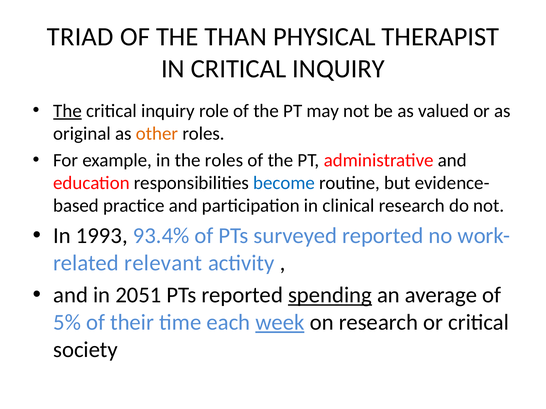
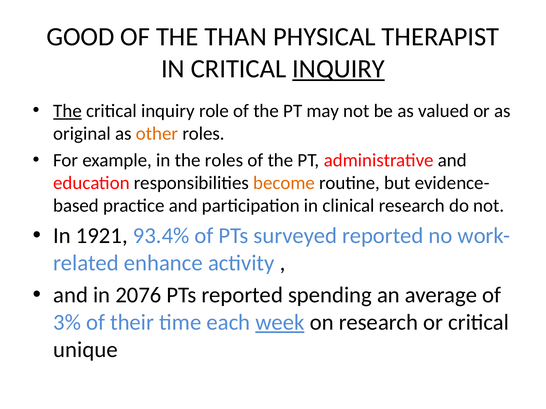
TRIAD: TRIAD -> GOOD (80, 37)
INQUIRY underline: none -> present (339, 69)
become colour: blue -> orange (284, 183)
1993: 1993 -> 1921 (102, 236)
relevant: relevant -> enhance (163, 263)
2051: 2051 -> 2076 (138, 295)
spending underline: present -> none (330, 295)
5%: 5% -> 3% (67, 323)
society: society -> unique (85, 350)
